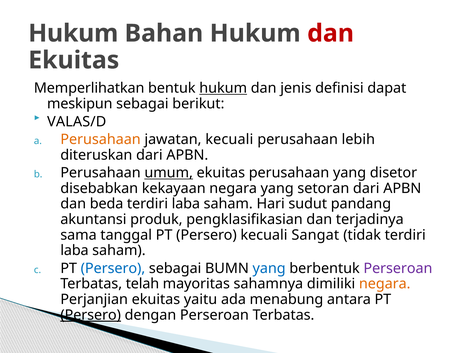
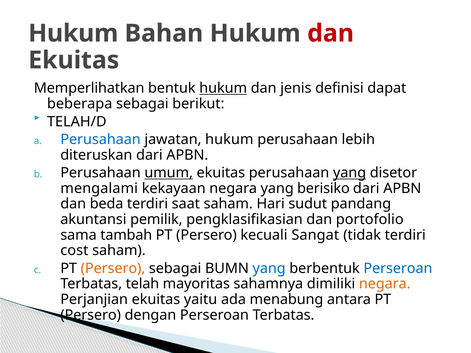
meskipun: meskipun -> beberapa (80, 104)
VALAS/D: VALAS/D -> TELAH/D (77, 122)
Perusahaan colour: orange -> blue (101, 140)
jawatan kecuali: kecuali -> hukum (229, 140)
yang underline: none -> present (350, 173)
disebabkan: disebabkan -> mengalami (99, 189)
setoran: setoran -> berisiko (323, 189)
laba: laba -> saat (186, 204)
produk: produk -> pemilik (156, 220)
terjadinya: terjadinya -> portofolio (370, 220)
tanggal: tanggal -> tambah (126, 235)
laba: laba -> cost (74, 251)
Persero colour: blue -> orange (113, 269)
Perseroan colour: purple -> blue (398, 269)
Persero underline: present -> none (91, 315)
